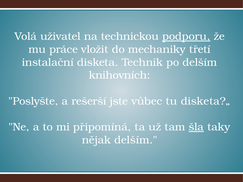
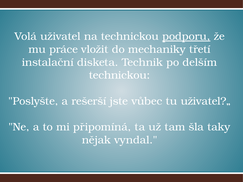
knihovních: knihovních -> technickou (120, 75)
disketa?„: disketa?„ -> uživatel?„ (206, 101)
šla underline: present -> none (196, 127)
nějak delším: delším -> vyndal (136, 140)
